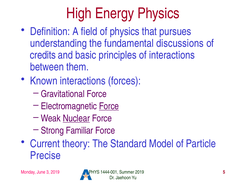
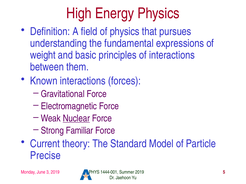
discussions: discussions -> expressions (180, 43)
credits: credits -> weight (43, 55)
Force underline: present -> none (109, 106)
